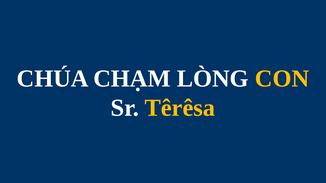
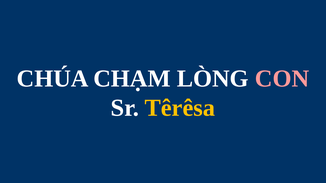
CON colour: yellow -> pink (282, 79)
